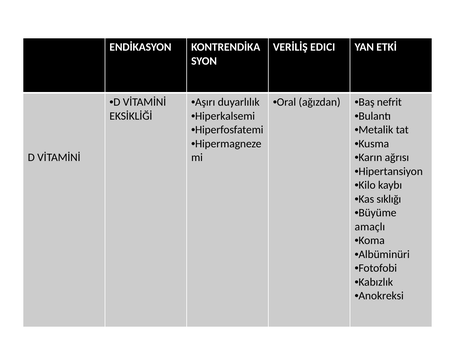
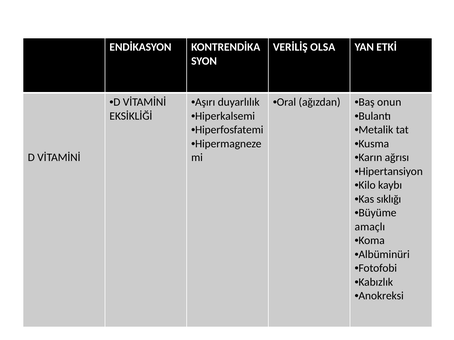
EDICI: EDICI -> OLSA (323, 47)
nefrit: nefrit -> onun (389, 102)
